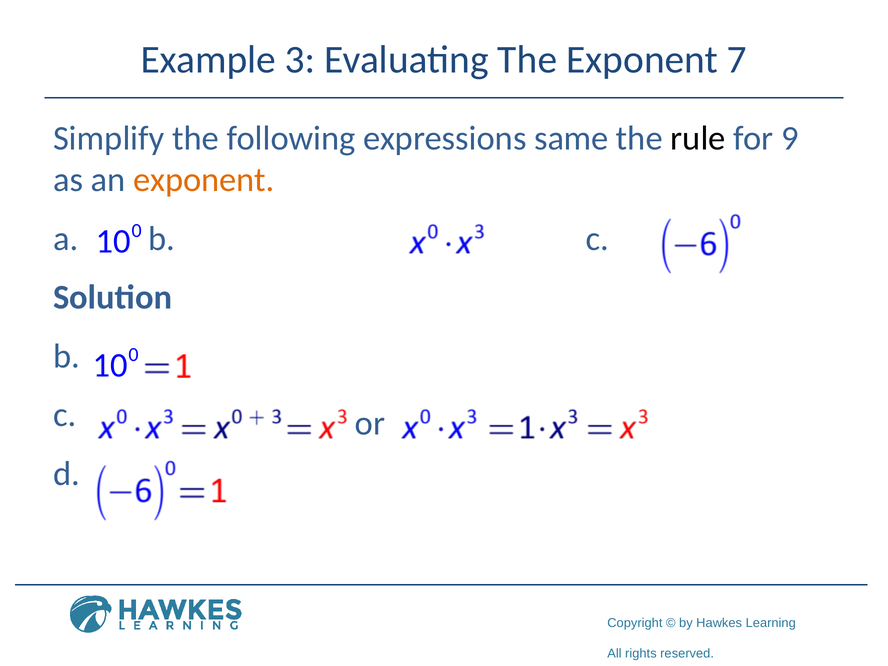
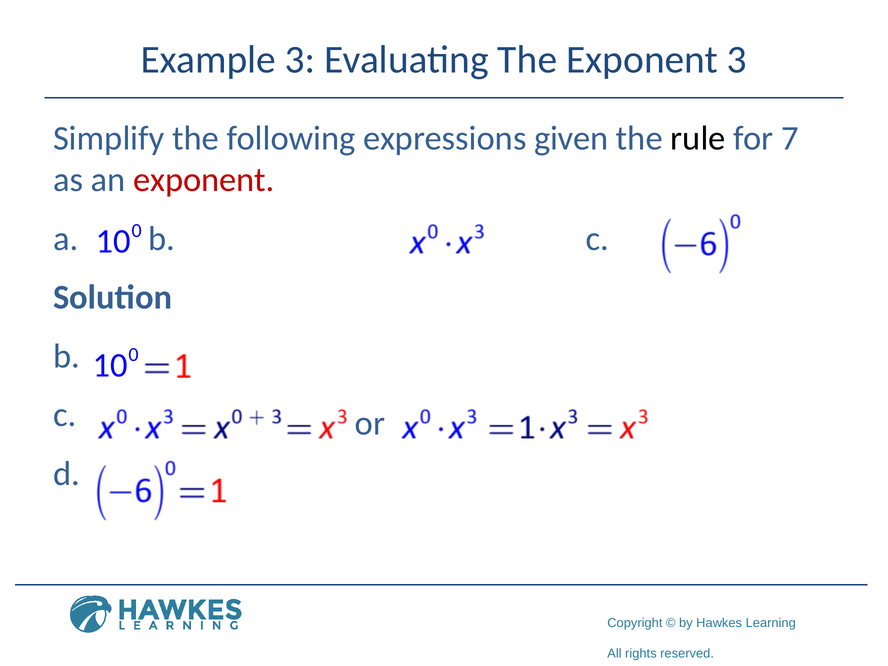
Exponent 7: 7 -> 3 (737, 60)
same: same -> given (571, 139)
9: 9 -> 7 (790, 139)
exponent colour: orange -> red (204, 180)
